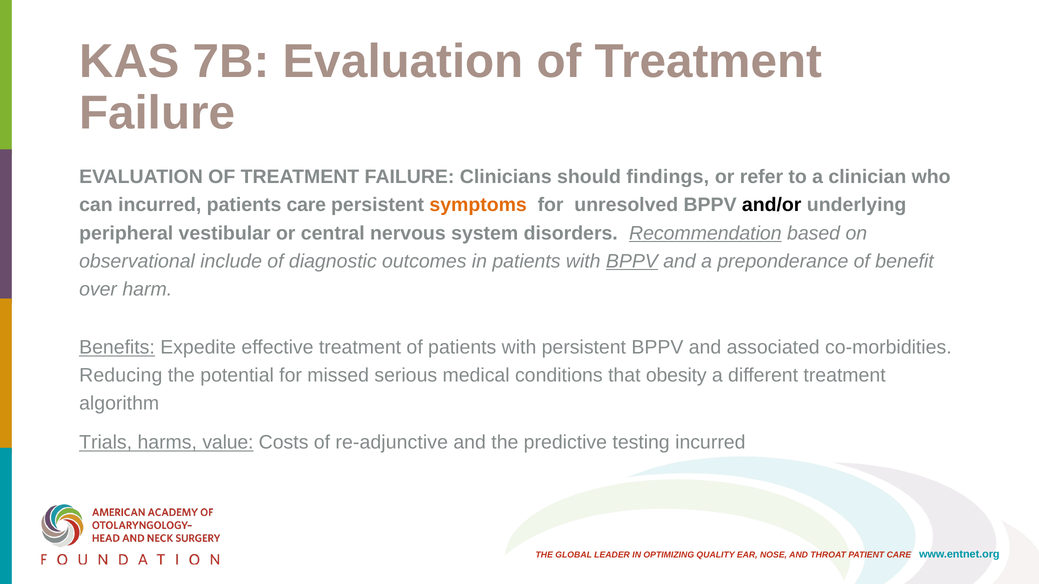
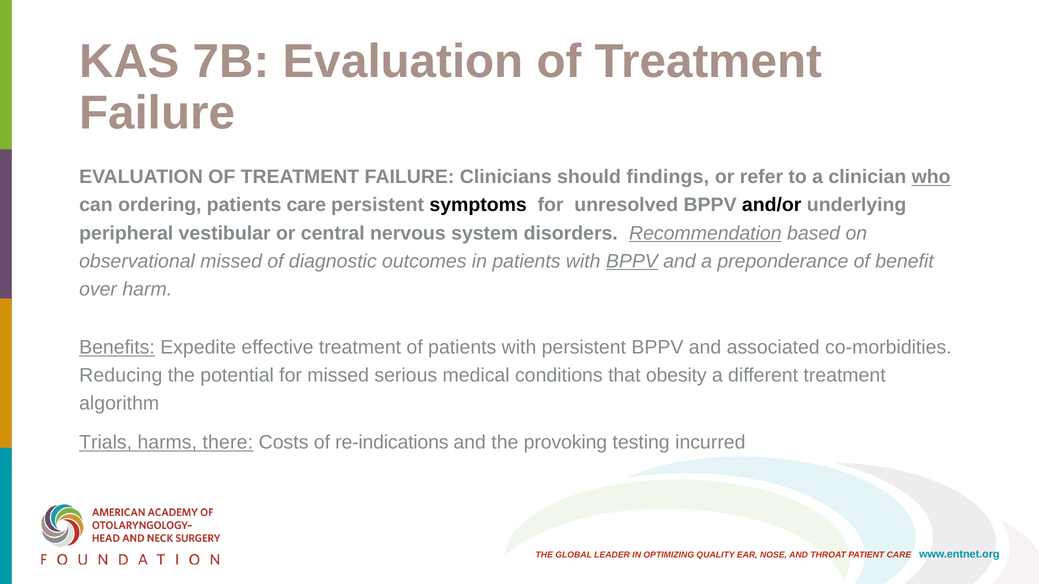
who underline: none -> present (931, 177)
can incurred: incurred -> ordering (160, 205)
symptoms colour: orange -> black (478, 205)
observational include: include -> missed (231, 261)
value: value -> there (228, 443)
re-adjunctive: re-adjunctive -> re-indications (392, 443)
predictive: predictive -> provoking (565, 443)
